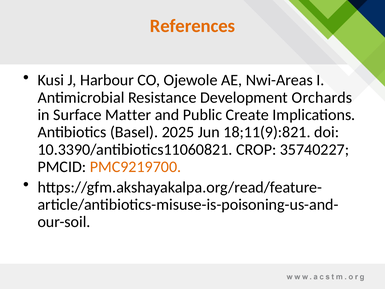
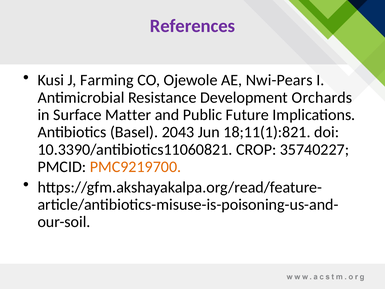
References colour: orange -> purple (192, 26)
Harbour: Harbour -> Farming (107, 80)
Nwi-Areas: Nwi-Areas -> Nwi-Pears (279, 80)
Create: Create -> Future (247, 115)
2025: 2025 -> 2043 (178, 132)
18;11(9):821: 18;11(9):821 -> 18;11(1):821 (267, 132)
